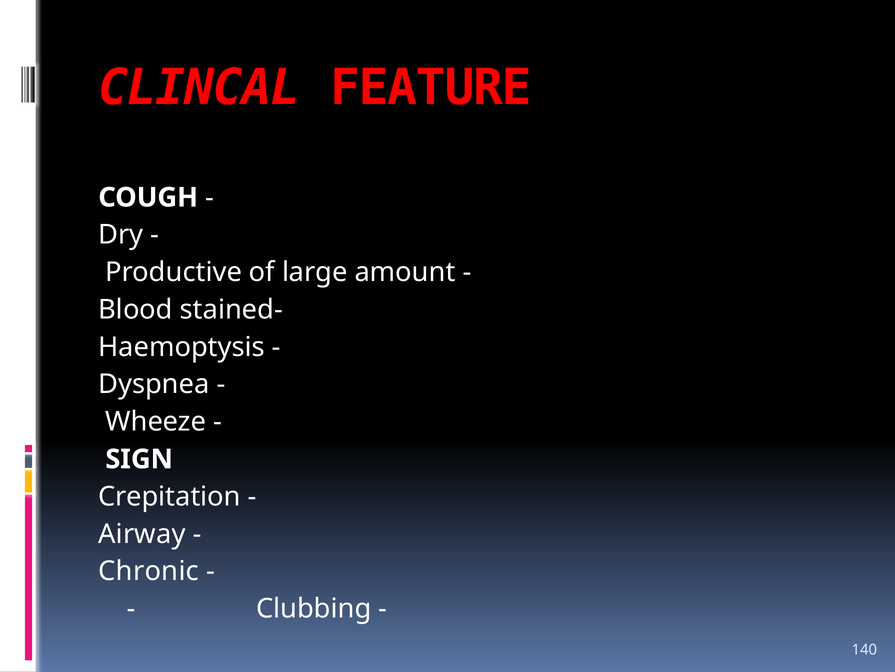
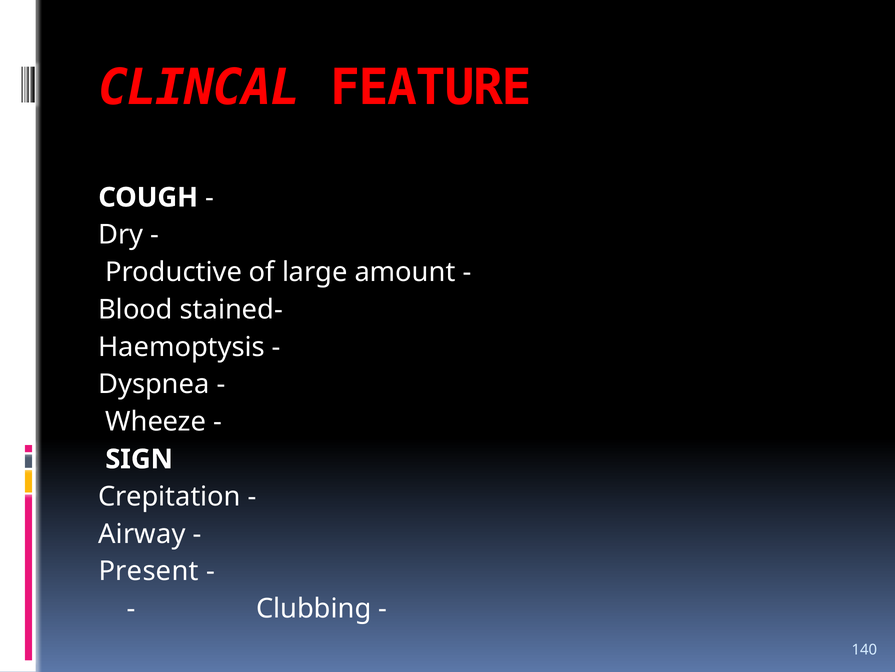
Chronic: Chronic -> Present (149, 571)
